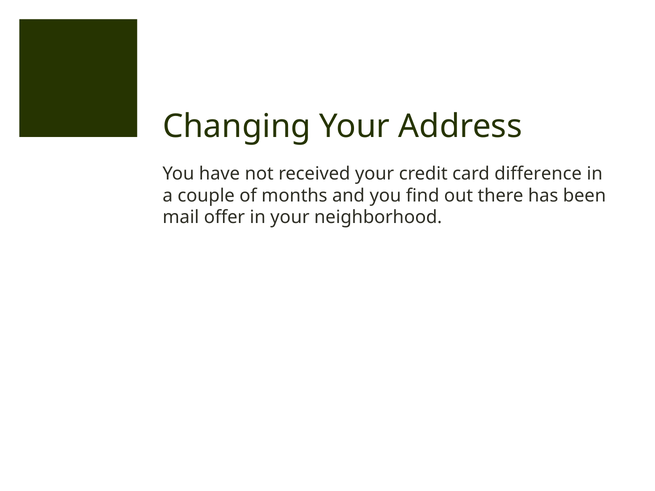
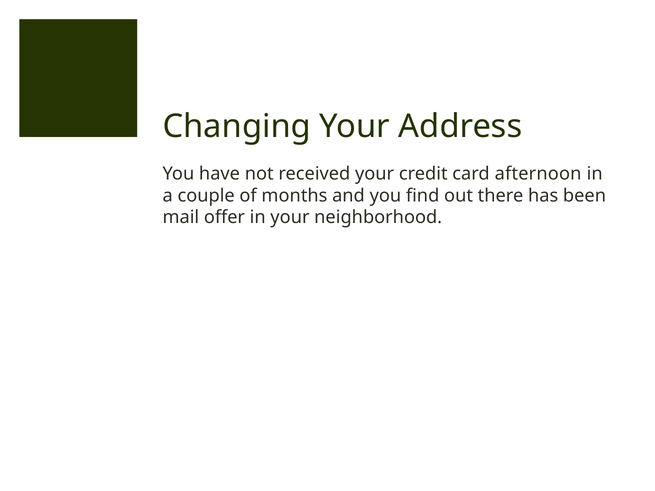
difference: difference -> afternoon (538, 174)
